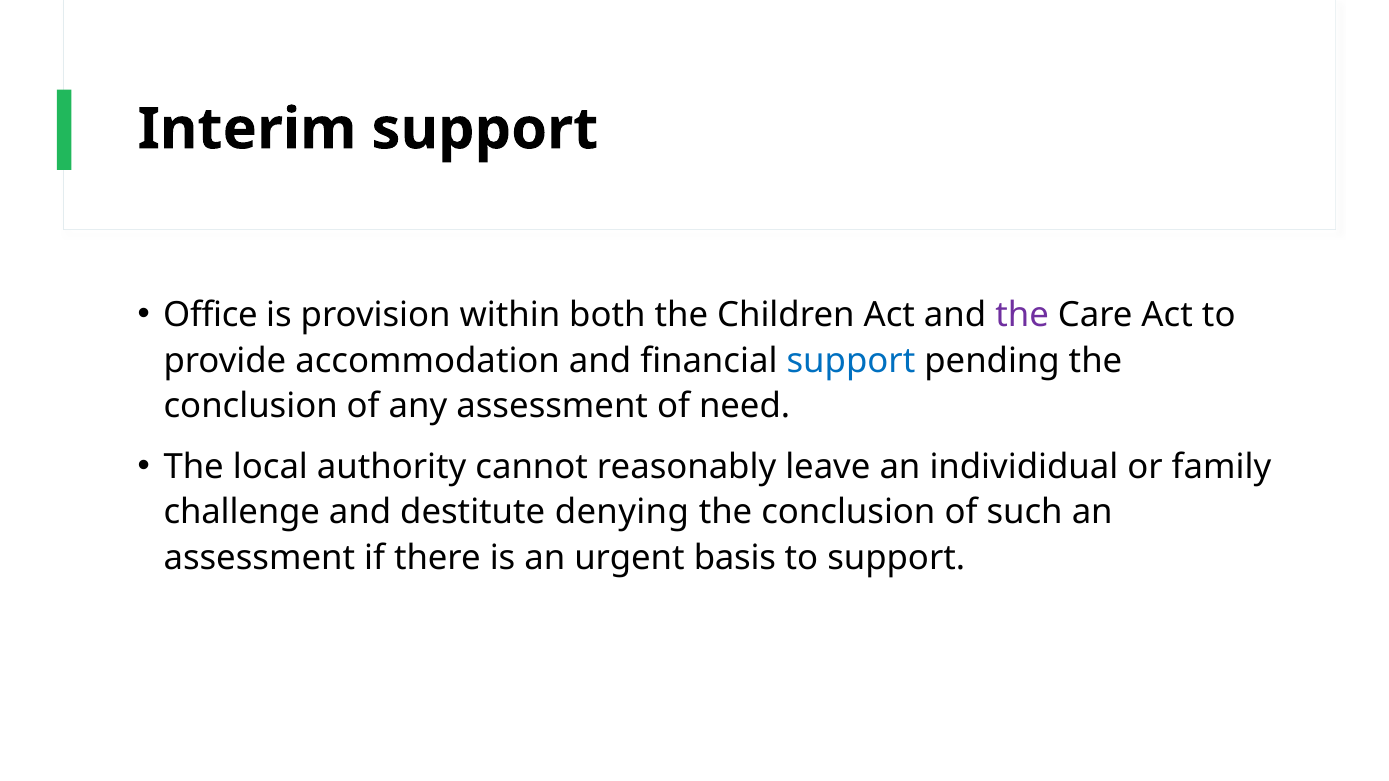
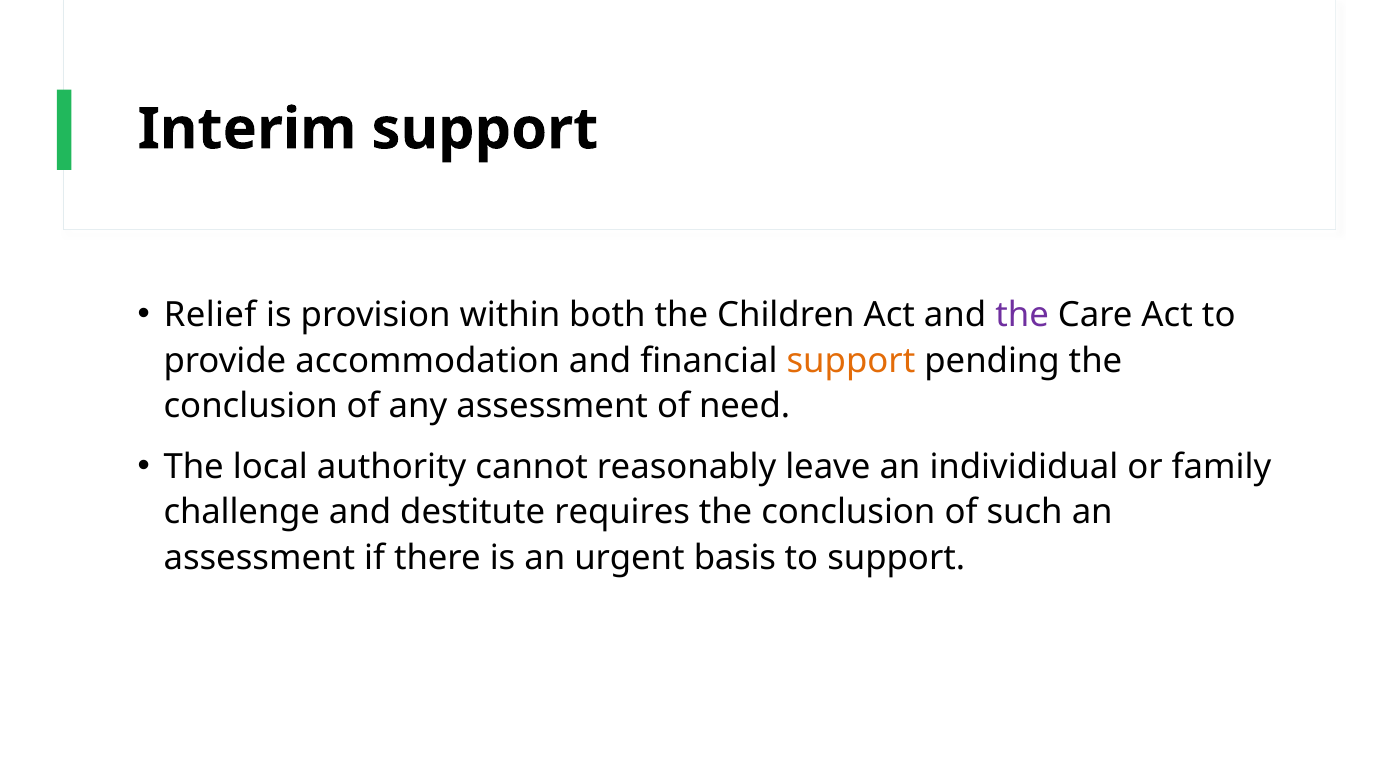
Office: Office -> Relief (210, 315)
support colour: blue -> orange (851, 361)
denying: denying -> requires (622, 513)
